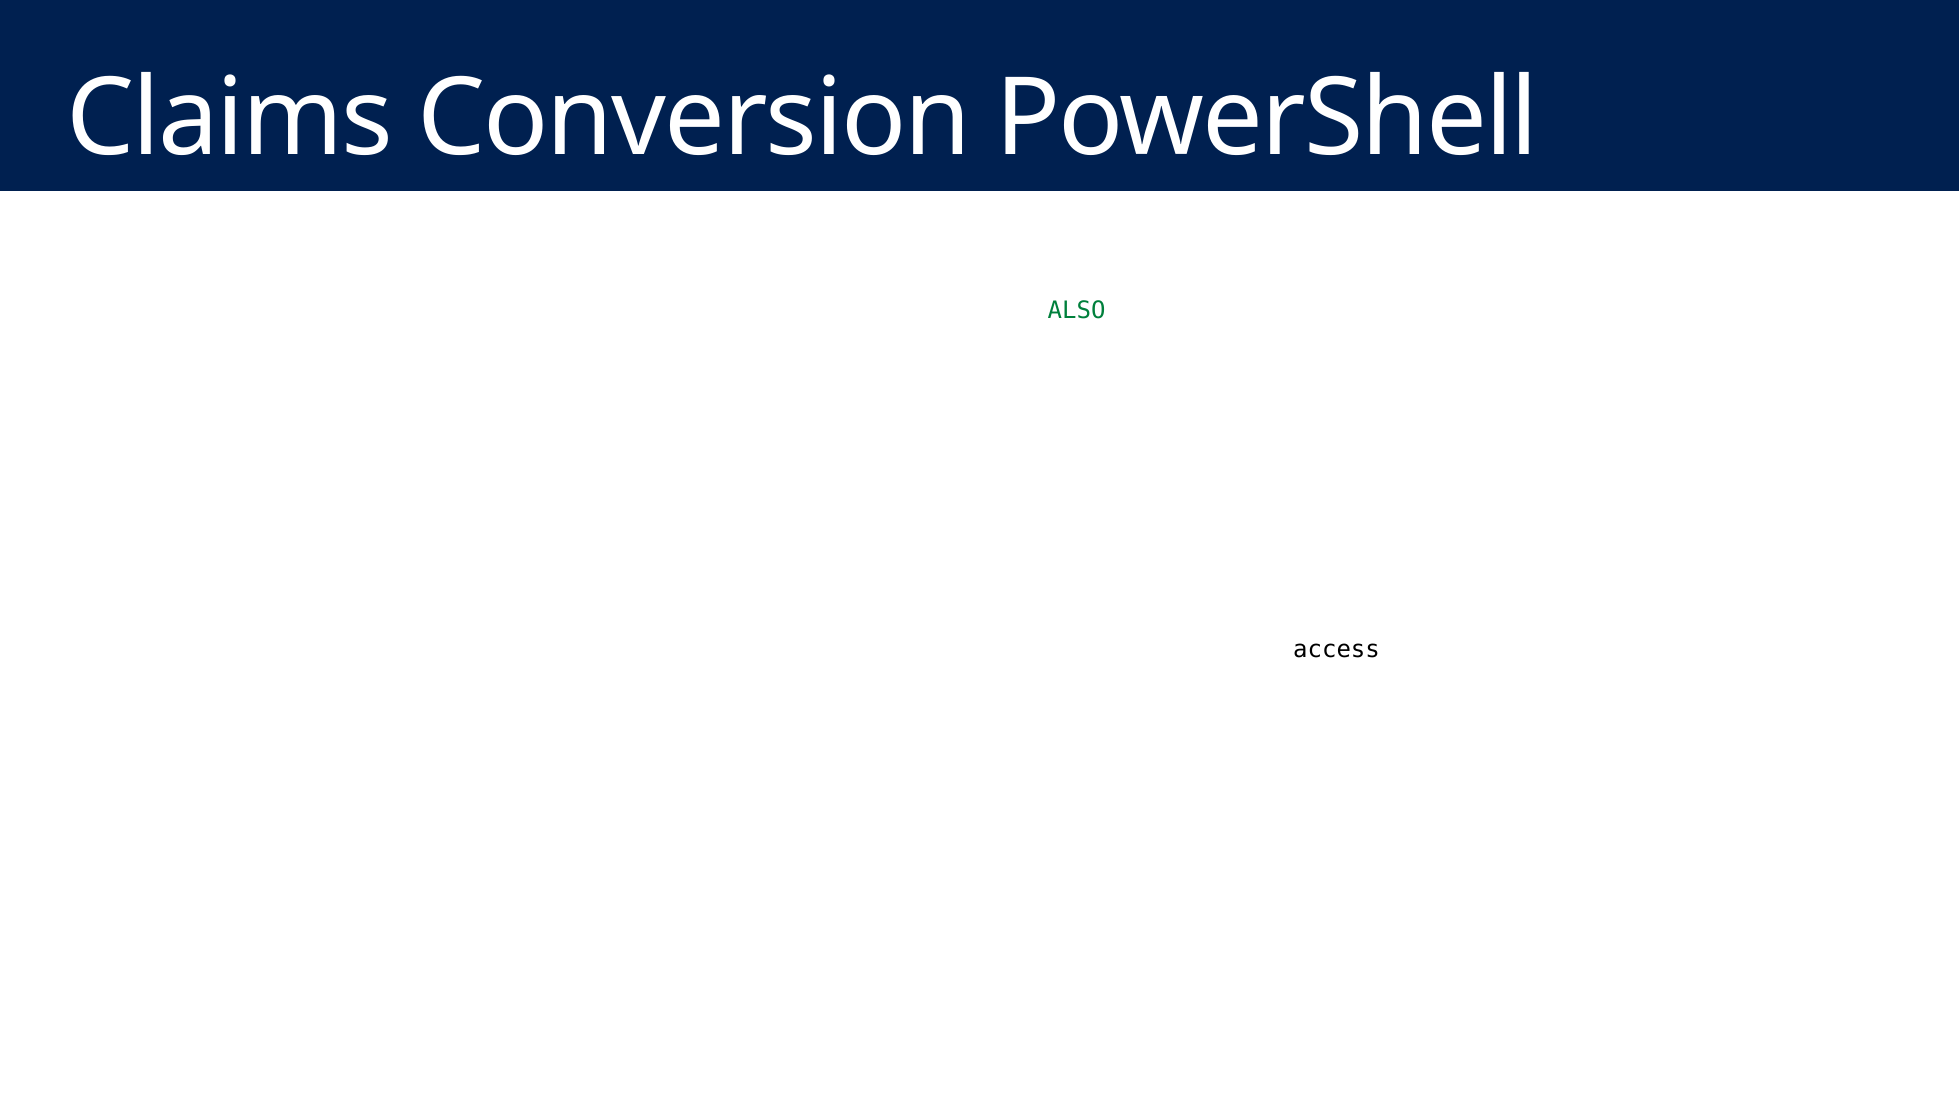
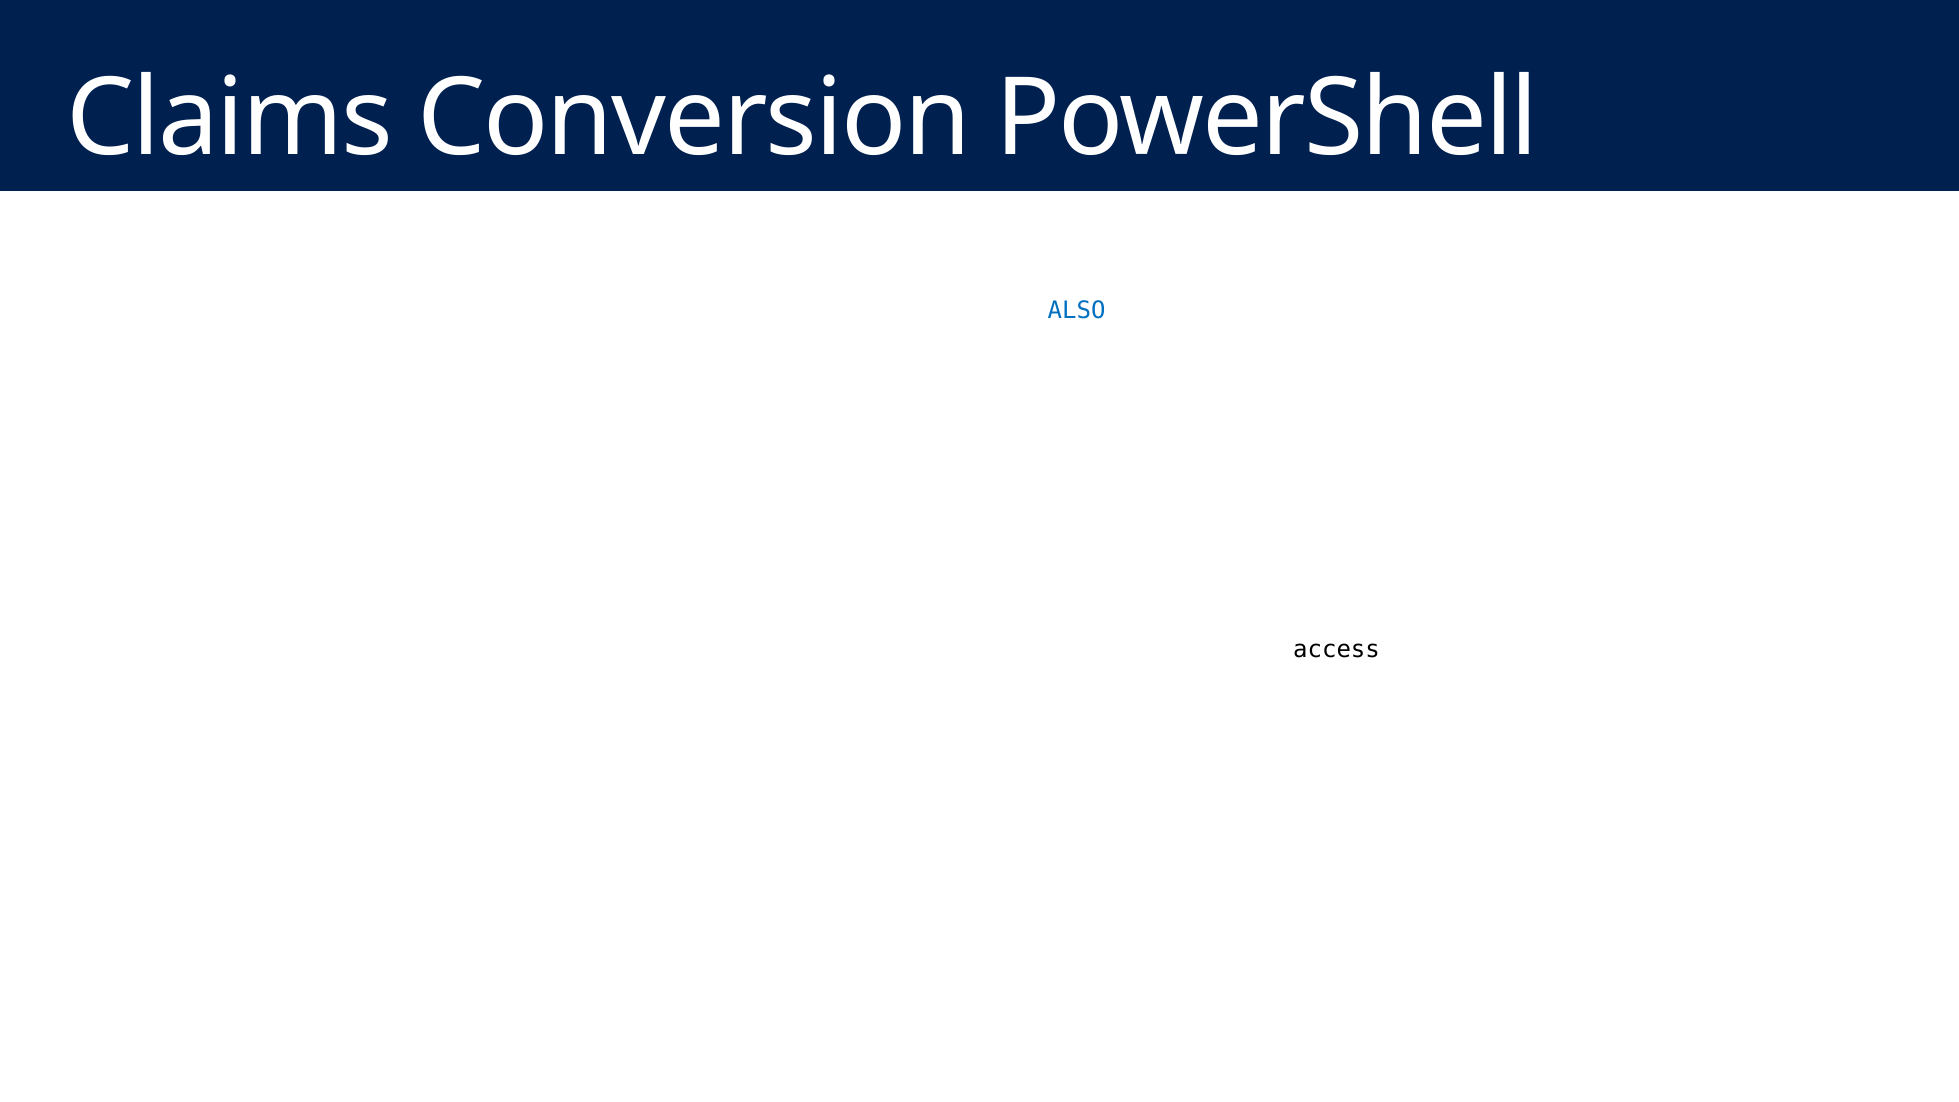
ALSO colour: green -> blue (1077, 311)
